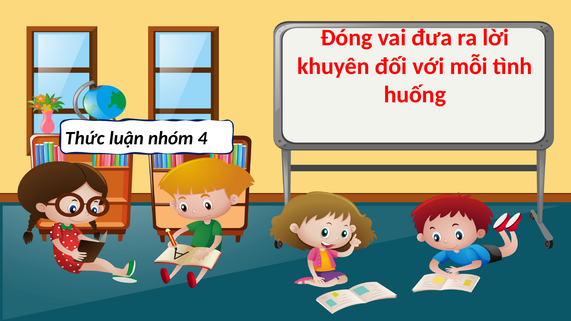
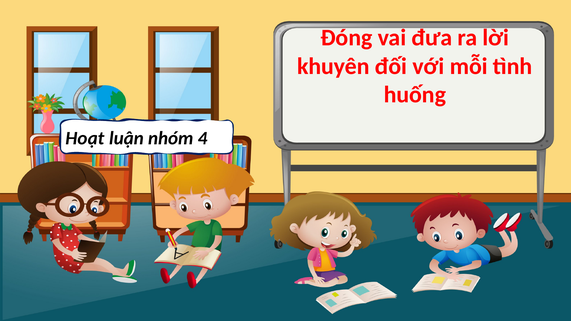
Thức: Thức -> Hoạt (85, 138)
